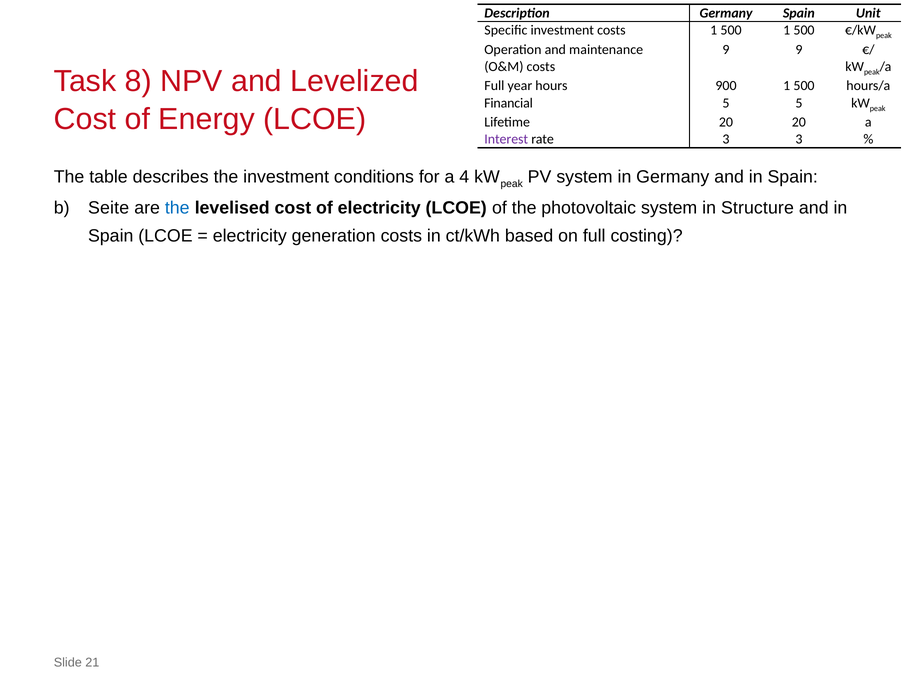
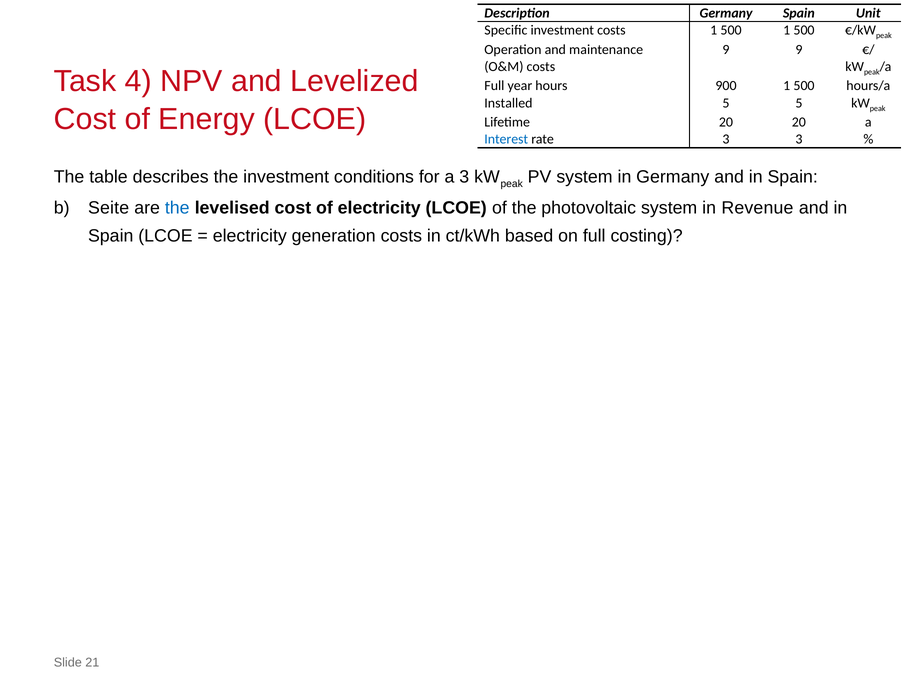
8: 8 -> 4 (138, 81)
Financial: Financial -> Installed (508, 103)
Interest colour: purple -> blue (506, 139)
a 4: 4 -> 3 (464, 177)
Structure: Structure -> Revenue (757, 208)
